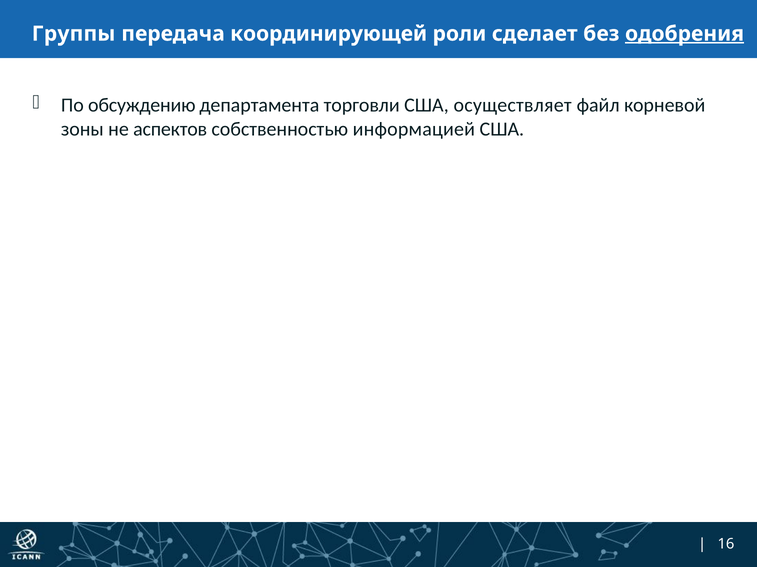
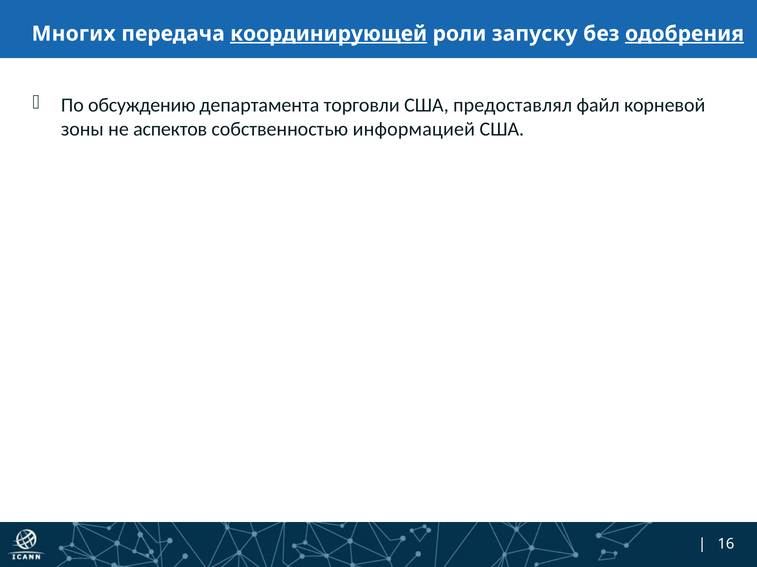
Группы: Группы -> Многих (74, 34)
координирующей underline: none -> present (329, 34)
сделает: сделает -> запуску (535, 34)
осуществляет: осуществляет -> предоставлял (513, 105)
